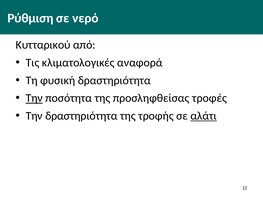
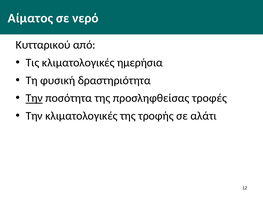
Ρύθμιση: Ρύθμιση -> Αίματος (30, 18)
αναφορά: αναφορά -> ημερήσια (140, 63)
Την δραστηριότητα: δραστηριότητα -> κλιματολογικές (81, 116)
αλάτι underline: present -> none (204, 116)
